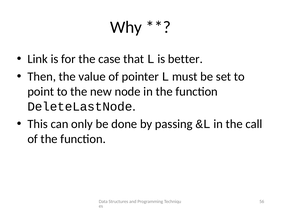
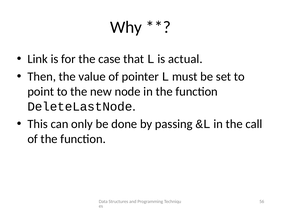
better: better -> actual (185, 59)
